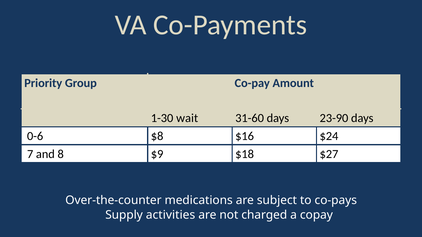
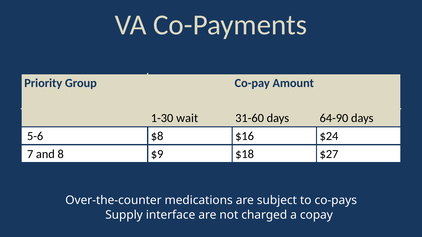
23-90: 23-90 -> 64-90 (334, 118)
0-6: 0-6 -> 5-6 (35, 136)
activities: activities -> interface (171, 215)
